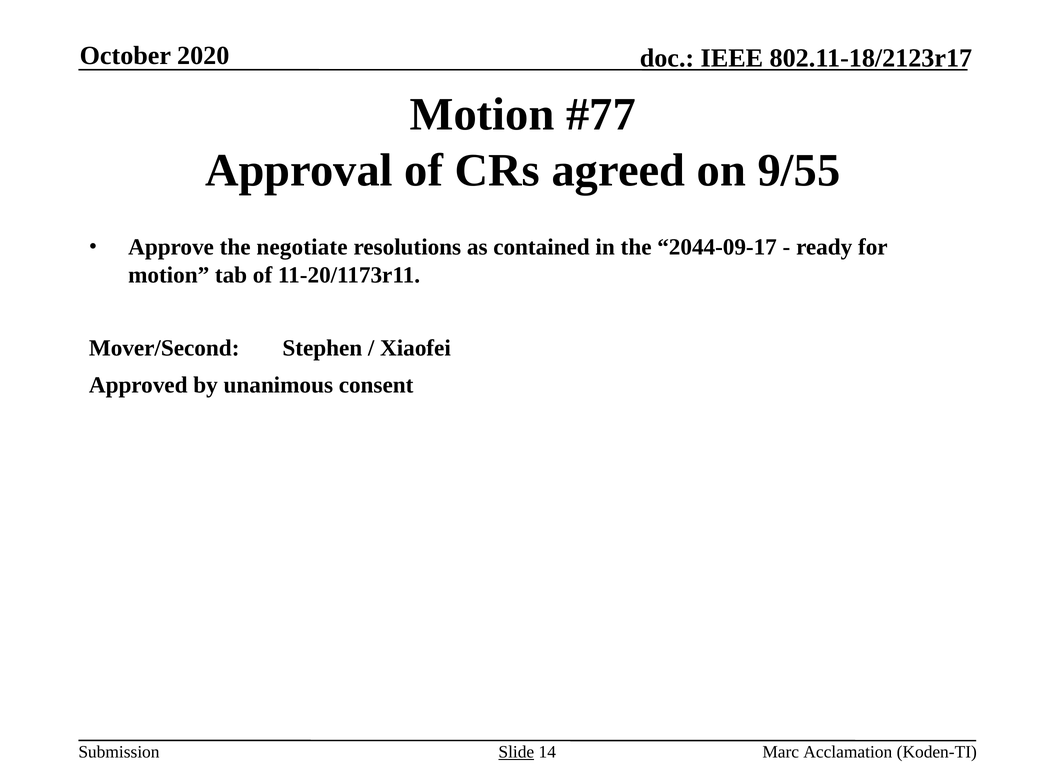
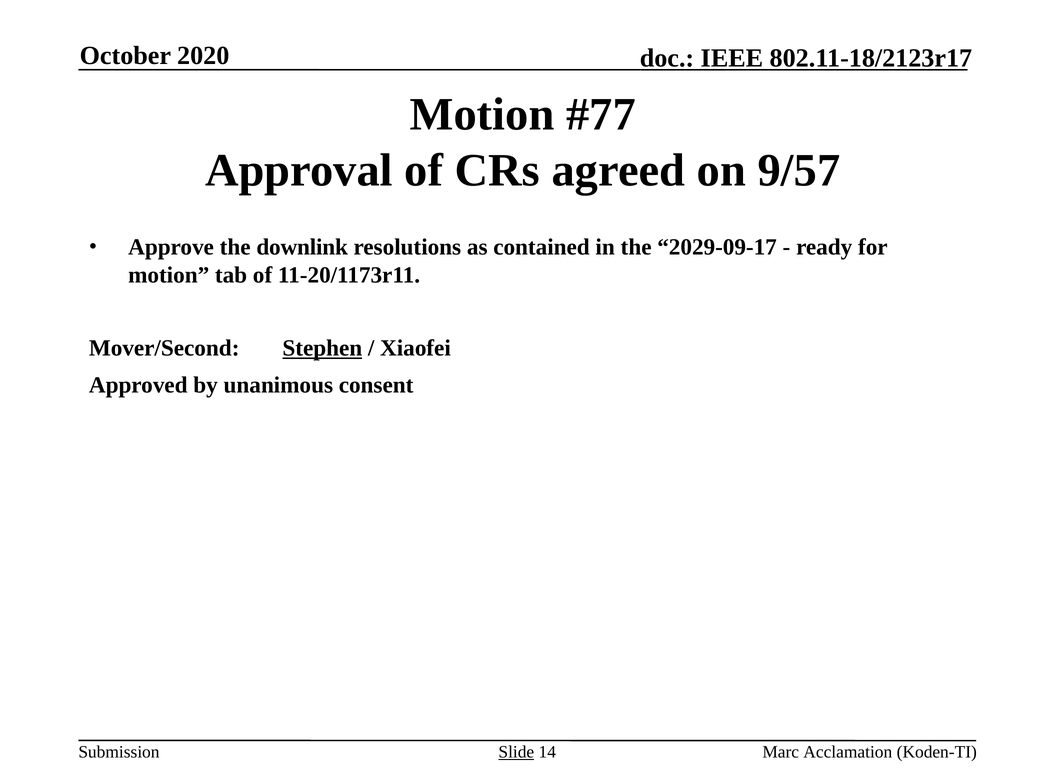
9/55: 9/55 -> 9/57 (799, 171)
negotiate: negotiate -> downlink (302, 247)
2044-09-17: 2044-09-17 -> 2029-09-17 (717, 247)
Stephen underline: none -> present (322, 349)
